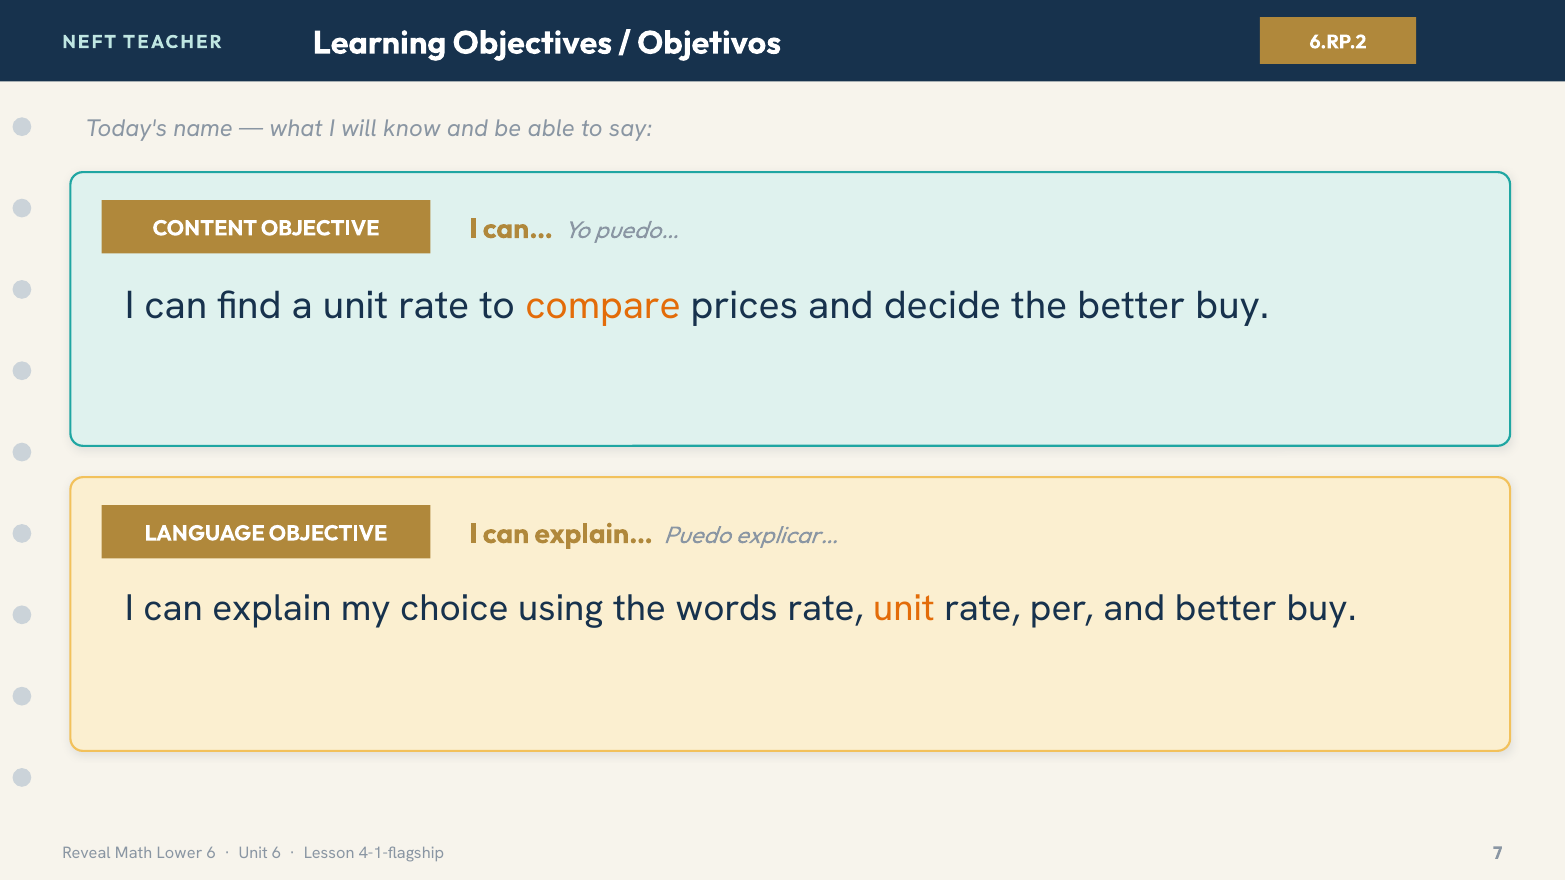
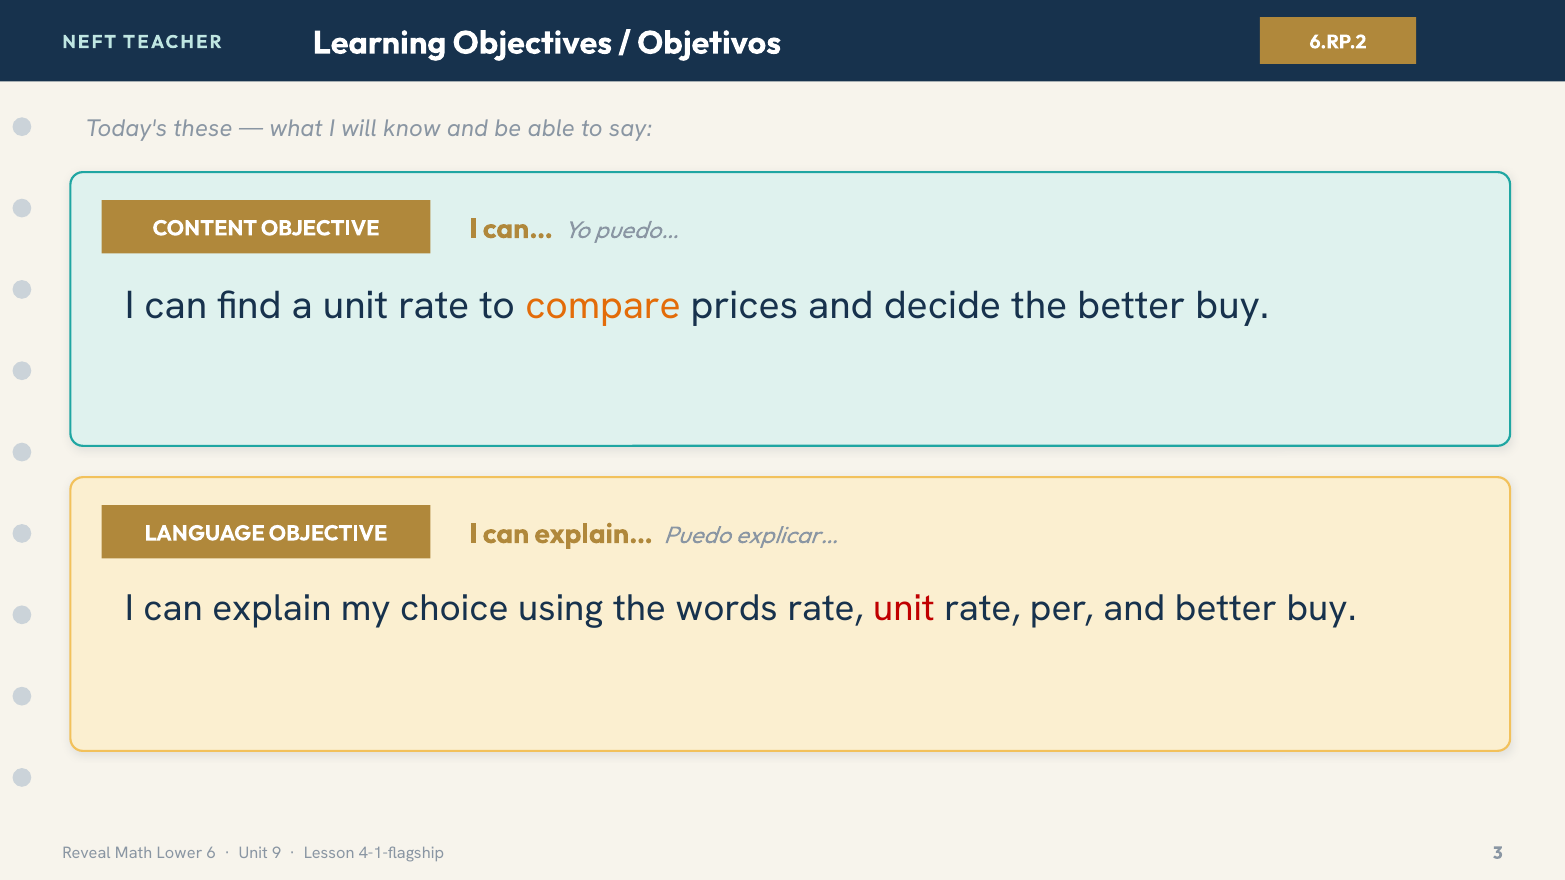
name: name -> these (203, 128)
unit colour: orange -> red (904, 609)
Unit 6: 6 -> 9 (277, 853)
7: 7 -> 3 (1498, 853)
